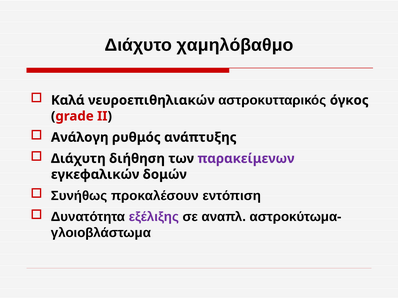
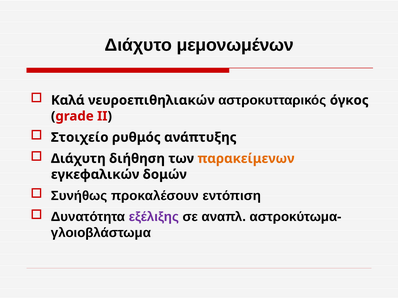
χαμηλόβαθμο: χαμηλόβαθμο -> μεμονωμένων (235, 45)
Ανάλογη: Ανάλογη -> Στοιχείο (80, 138)
παρακείμενων colour: purple -> orange (246, 159)
